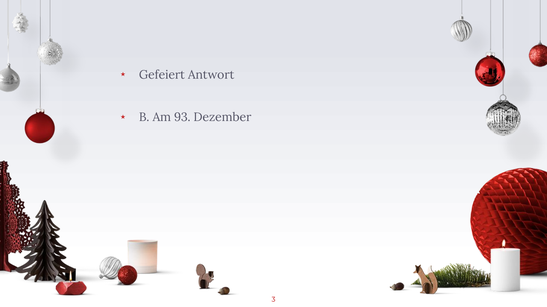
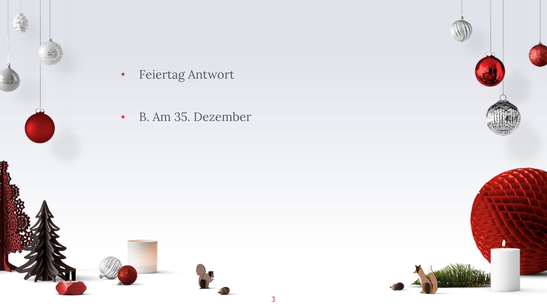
Gefeiert: Gefeiert -> Feiertag (162, 75)
93: 93 -> 35 (182, 118)
